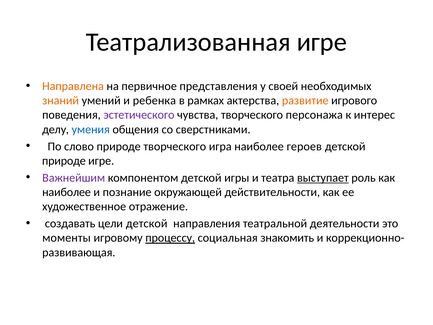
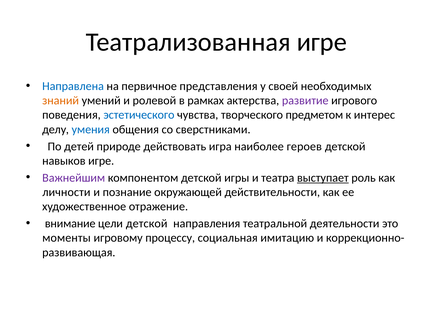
Направлена colour: orange -> blue (73, 86)
ребенка: ребенка -> ролевой (154, 100)
развитие colour: orange -> purple (305, 100)
эстетического colour: purple -> blue (139, 115)
персонажа: персонажа -> предметом (314, 115)
слово: слово -> детей (79, 146)
природе творческого: творческого -> действовать (175, 146)
природе: природе -> навыков (64, 161)
наиболее: наиболее -> личности (66, 192)
создавать: создавать -> внимание (70, 223)
процессу underline: present -> none (170, 238)
знакомить: знакомить -> имитацию (287, 238)
